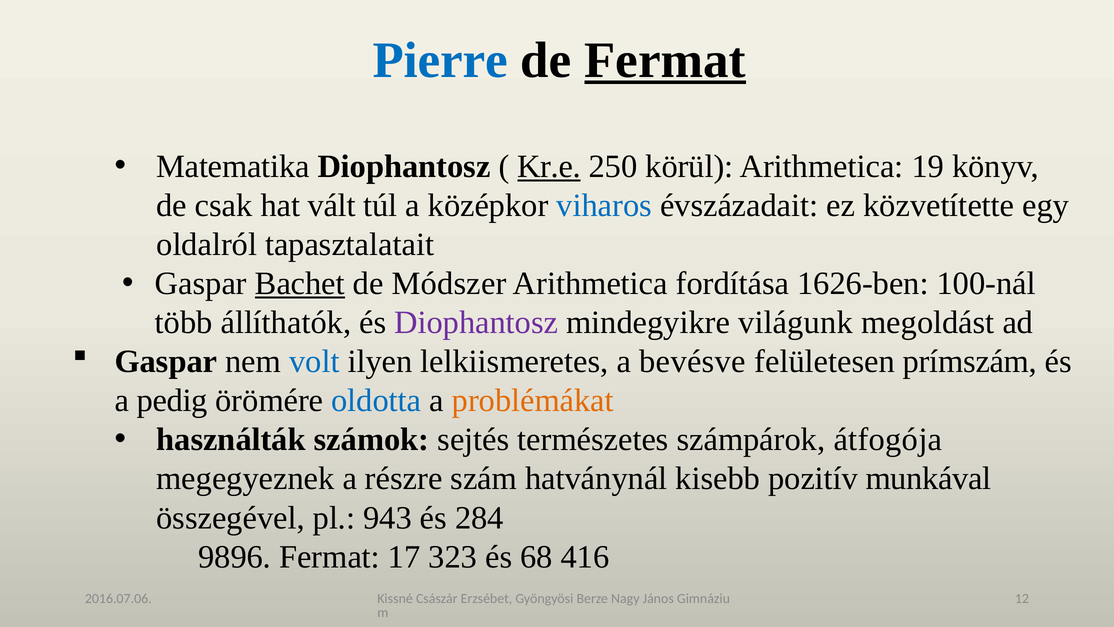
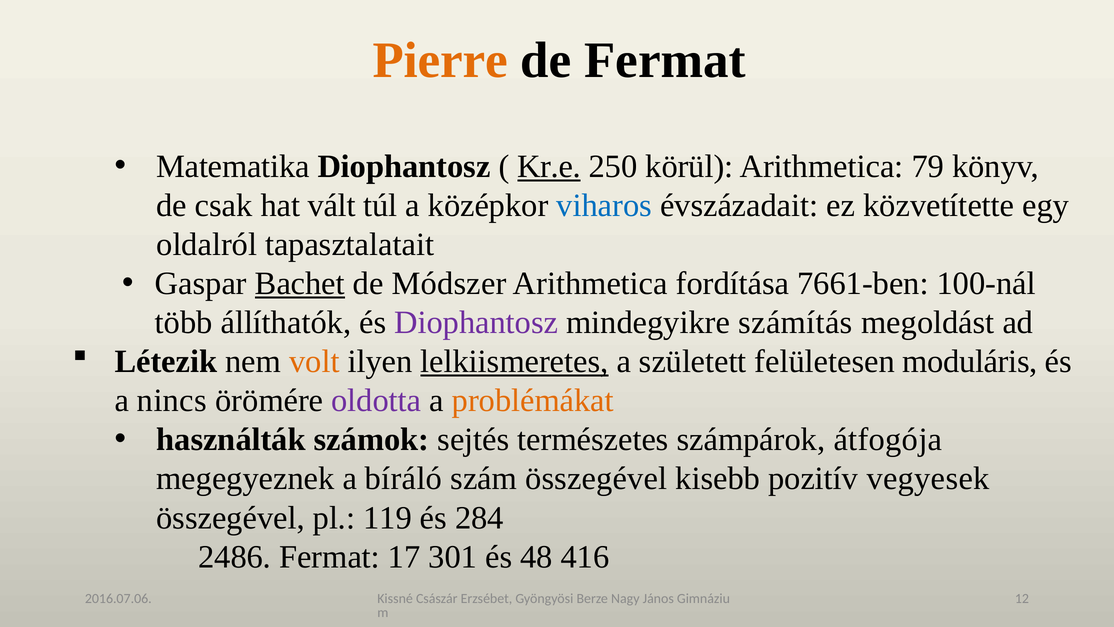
Pierre colour: blue -> orange (440, 60)
Fermat underline: present -> none (665, 60)
19: 19 -> 79 (928, 166)
1626-ben: 1626-ben -> 7661-ben (863, 283)
világunk: világunk -> számítás (795, 322)
Gaspar: Gaspar -> Létezik (166, 361)
volt colour: blue -> orange (314, 361)
lelkiismeretes underline: none -> present (514, 361)
bevésve: bevésve -> született (693, 361)
prímszám: prímszám -> moduláris (970, 361)
pedig: pedig -> nincs (172, 400)
oldotta colour: blue -> purple (376, 400)
részre: részre -> bíráló (404, 478)
szám hatványnál: hatványnál -> összegével (596, 478)
munkával: munkával -> vegyesek (928, 478)
943: 943 -> 119 (388, 517)
9896: 9896 -> 2486 (235, 556)
323: 323 -> 301 (453, 556)
68: 68 -> 48 (536, 556)
